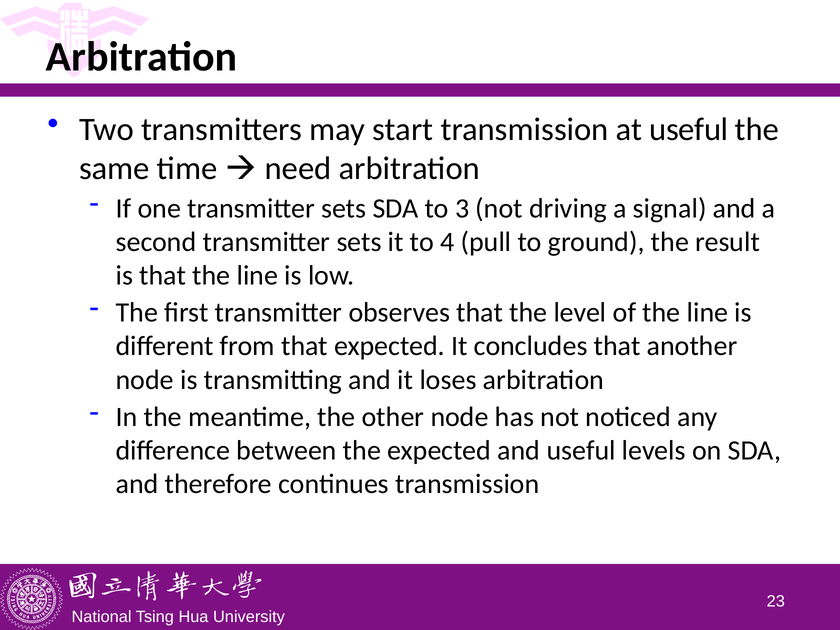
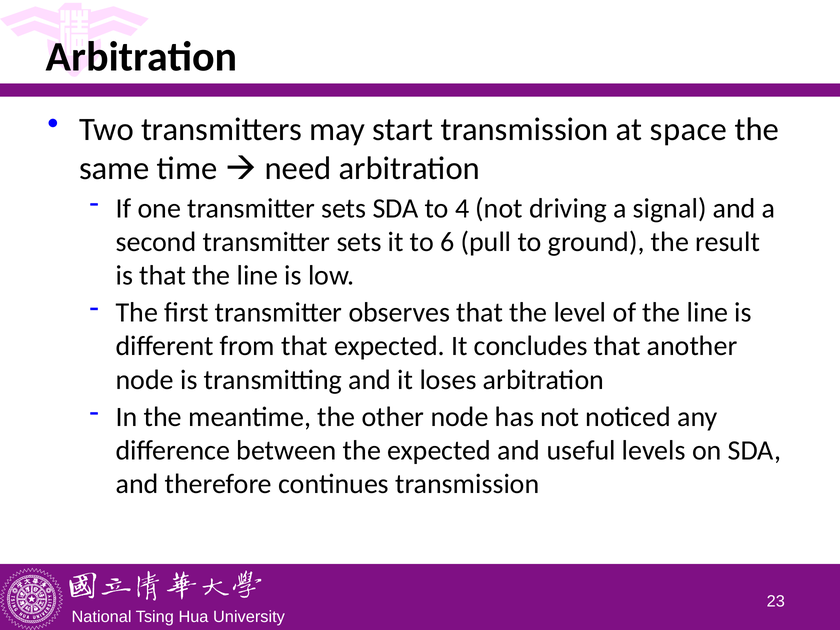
at useful: useful -> space (688, 129)
3: 3 -> 4 (462, 208)
4: 4 -> 6 (447, 242)
